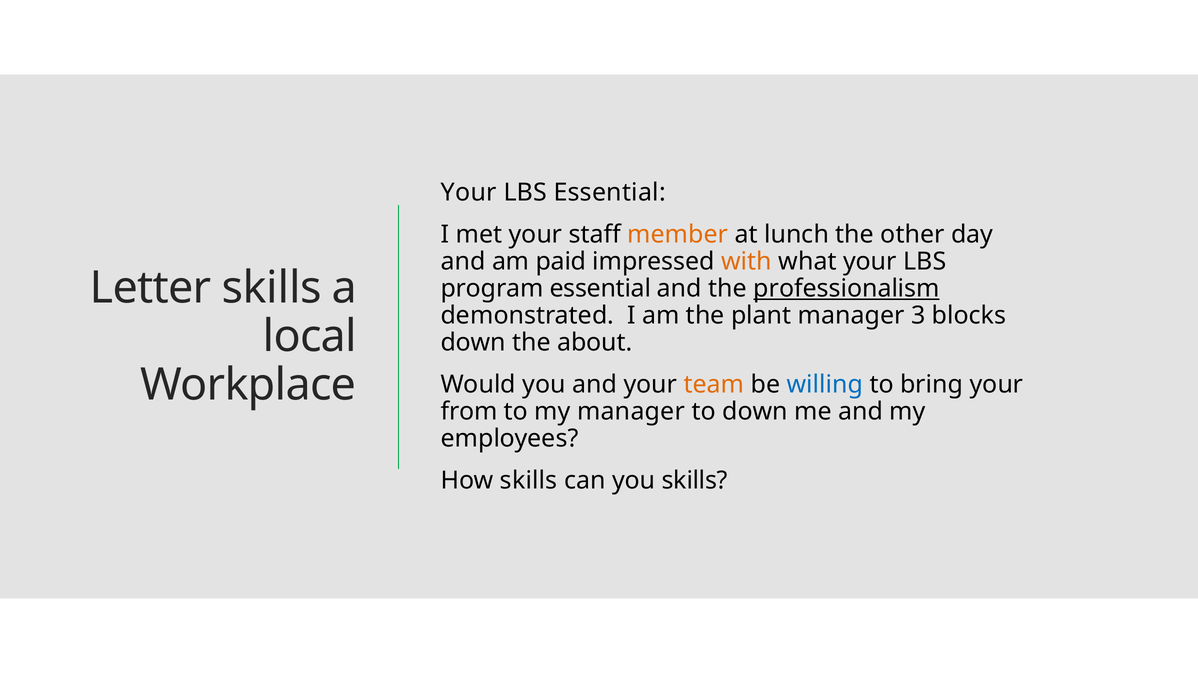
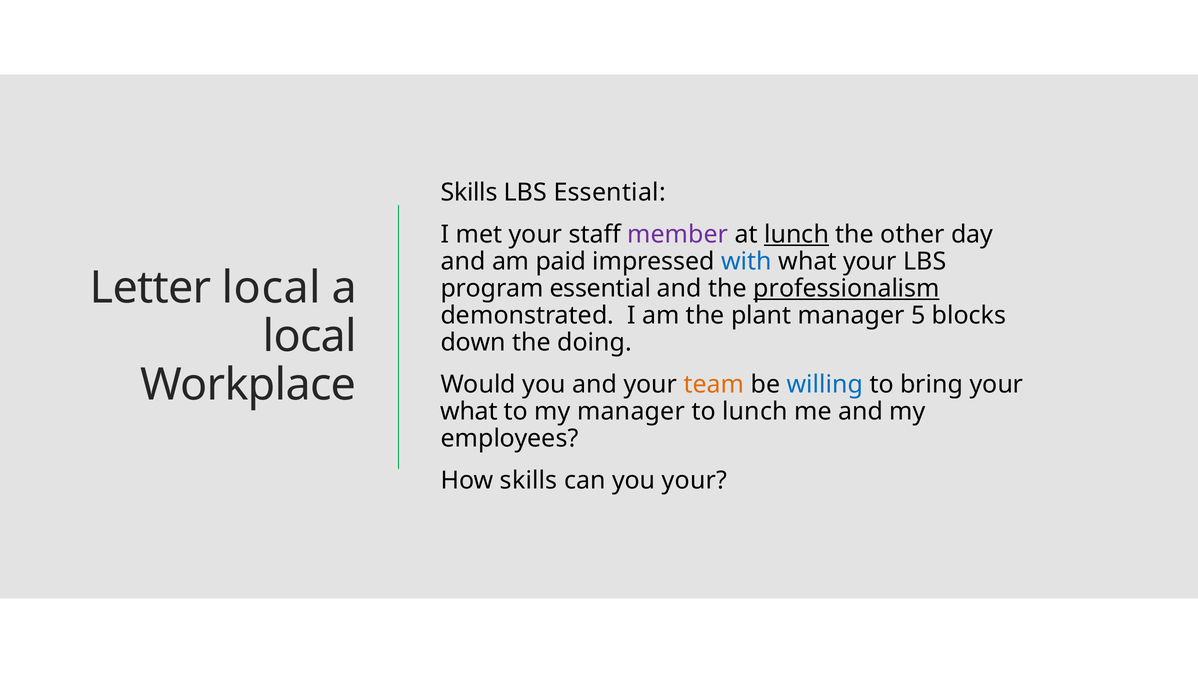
Your: Your -> Skills (469, 192)
member colour: orange -> purple (678, 234)
lunch underline: none -> present (797, 234)
with colour: orange -> blue (747, 261)
Letter skills: skills -> local (271, 288)
3: 3 -> 5 (918, 315)
about: about -> doing (595, 342)
from: from -> what (469, 411)
to down: down -> lunch (755, 411)
you skills: skills -> your (694, 480)
